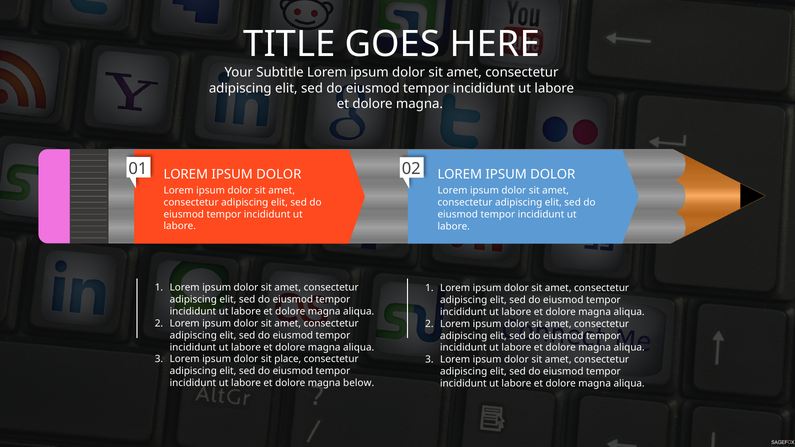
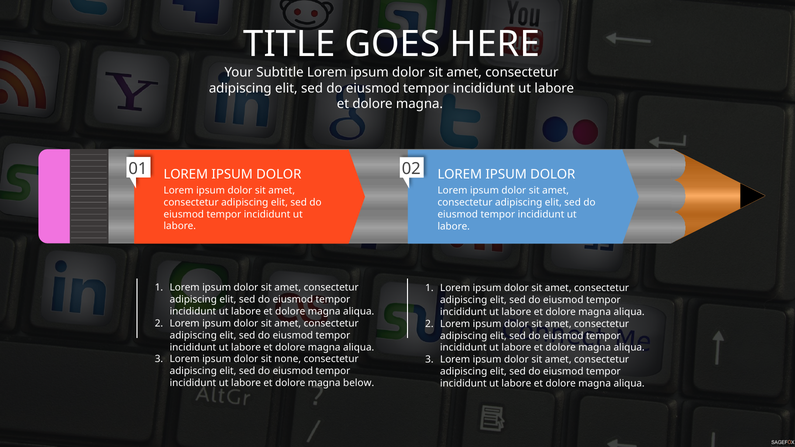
place: place -> none (288, 359)
